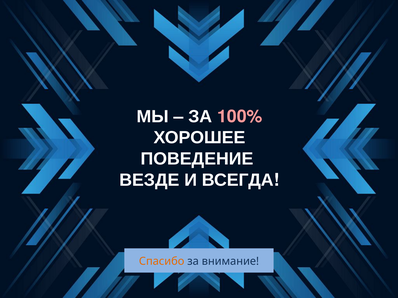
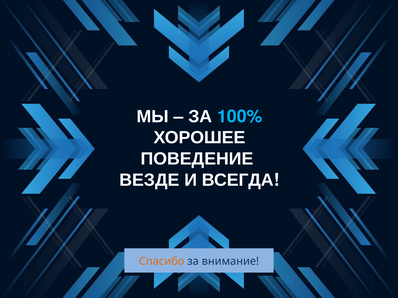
100% colour: pink -> light blue (240, 117)
